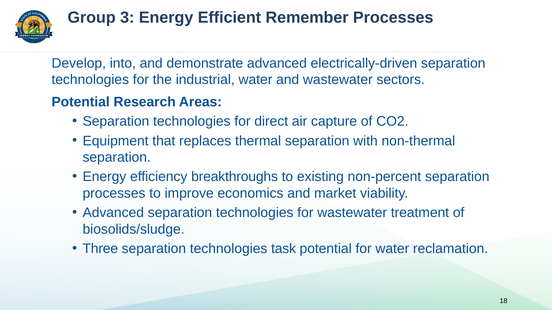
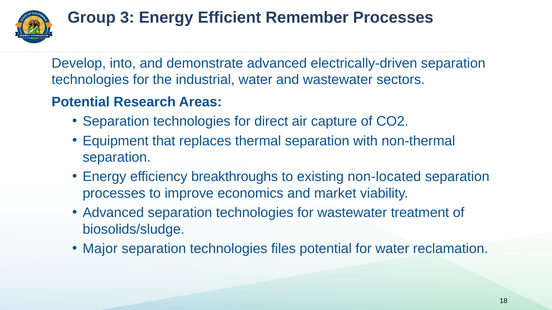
non-percent: non-percent -> non-located (384, 177)
Three: Three -> Major (100, 249)
task: task -> files (283, 249)
